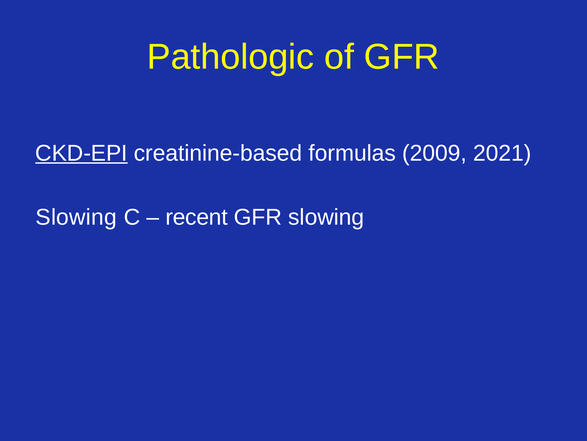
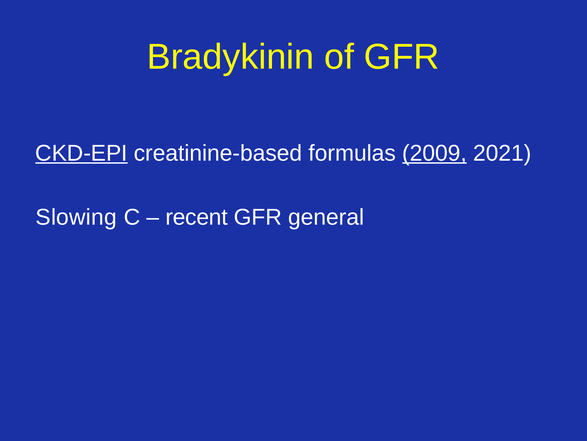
Pathologic: Pathologic -> Bradykinin (231, 57)
2009 underline: none -> present (435, 153)
GFR slowing: slowing -> general (326, 217)
